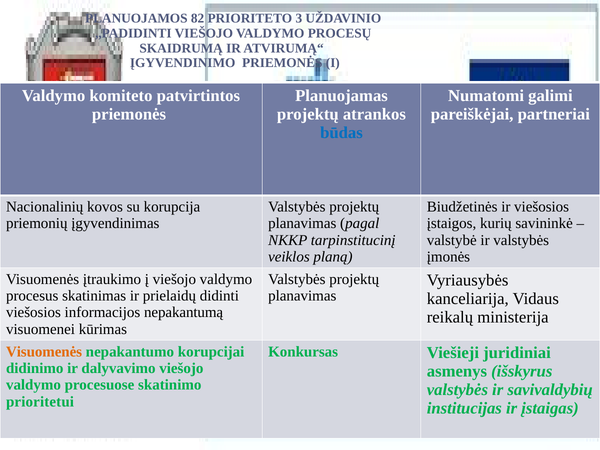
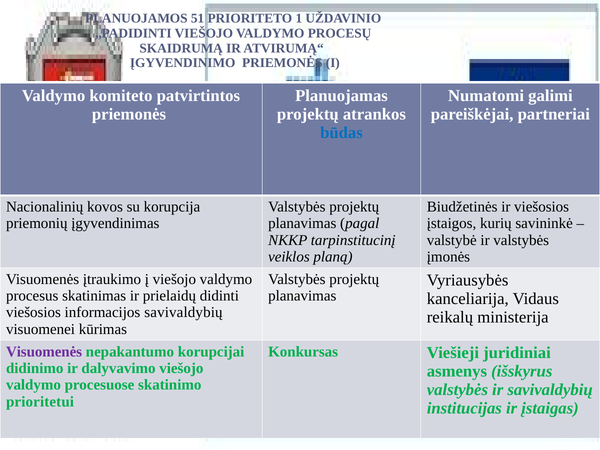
82: 82 -> 51 (198, 19)
3: 3 -> 1 (299, 19)
informacijos nepakantumą: nepakantumą -> savivaldybių (183, 313)
Visuomenės colour: orange -> purple (44, 352)
